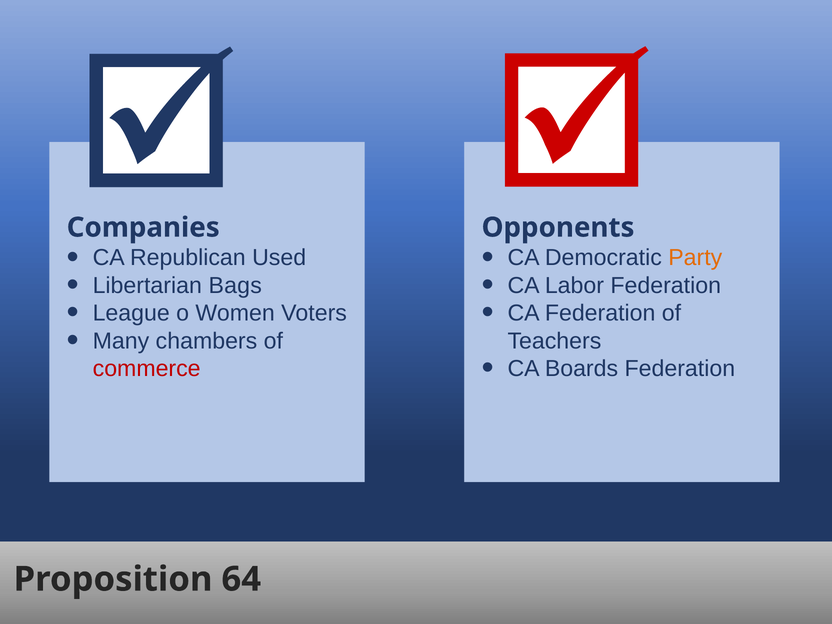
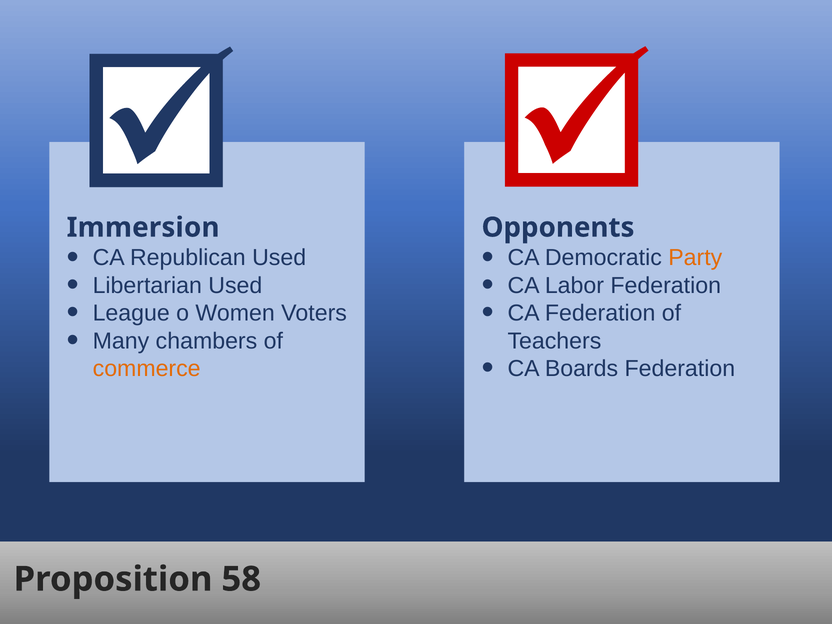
Companies: Companies -> Immersion (143, 227)
Libertarian Bags: Bags -> Used (235, 285)
commerce colour: red -> orange (147, 369)
64: 64 -> 58 (241, 579)
